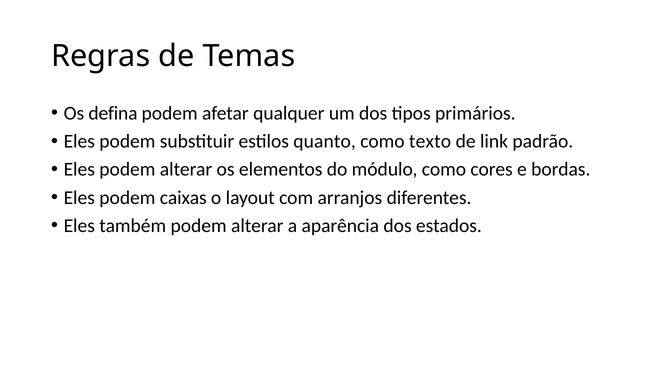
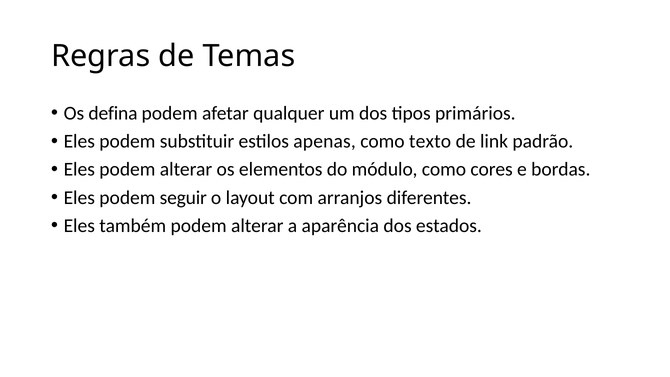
quanto: quanto -> apenas (325, 141)
caixas: caixas -> seguir (183, 198)
